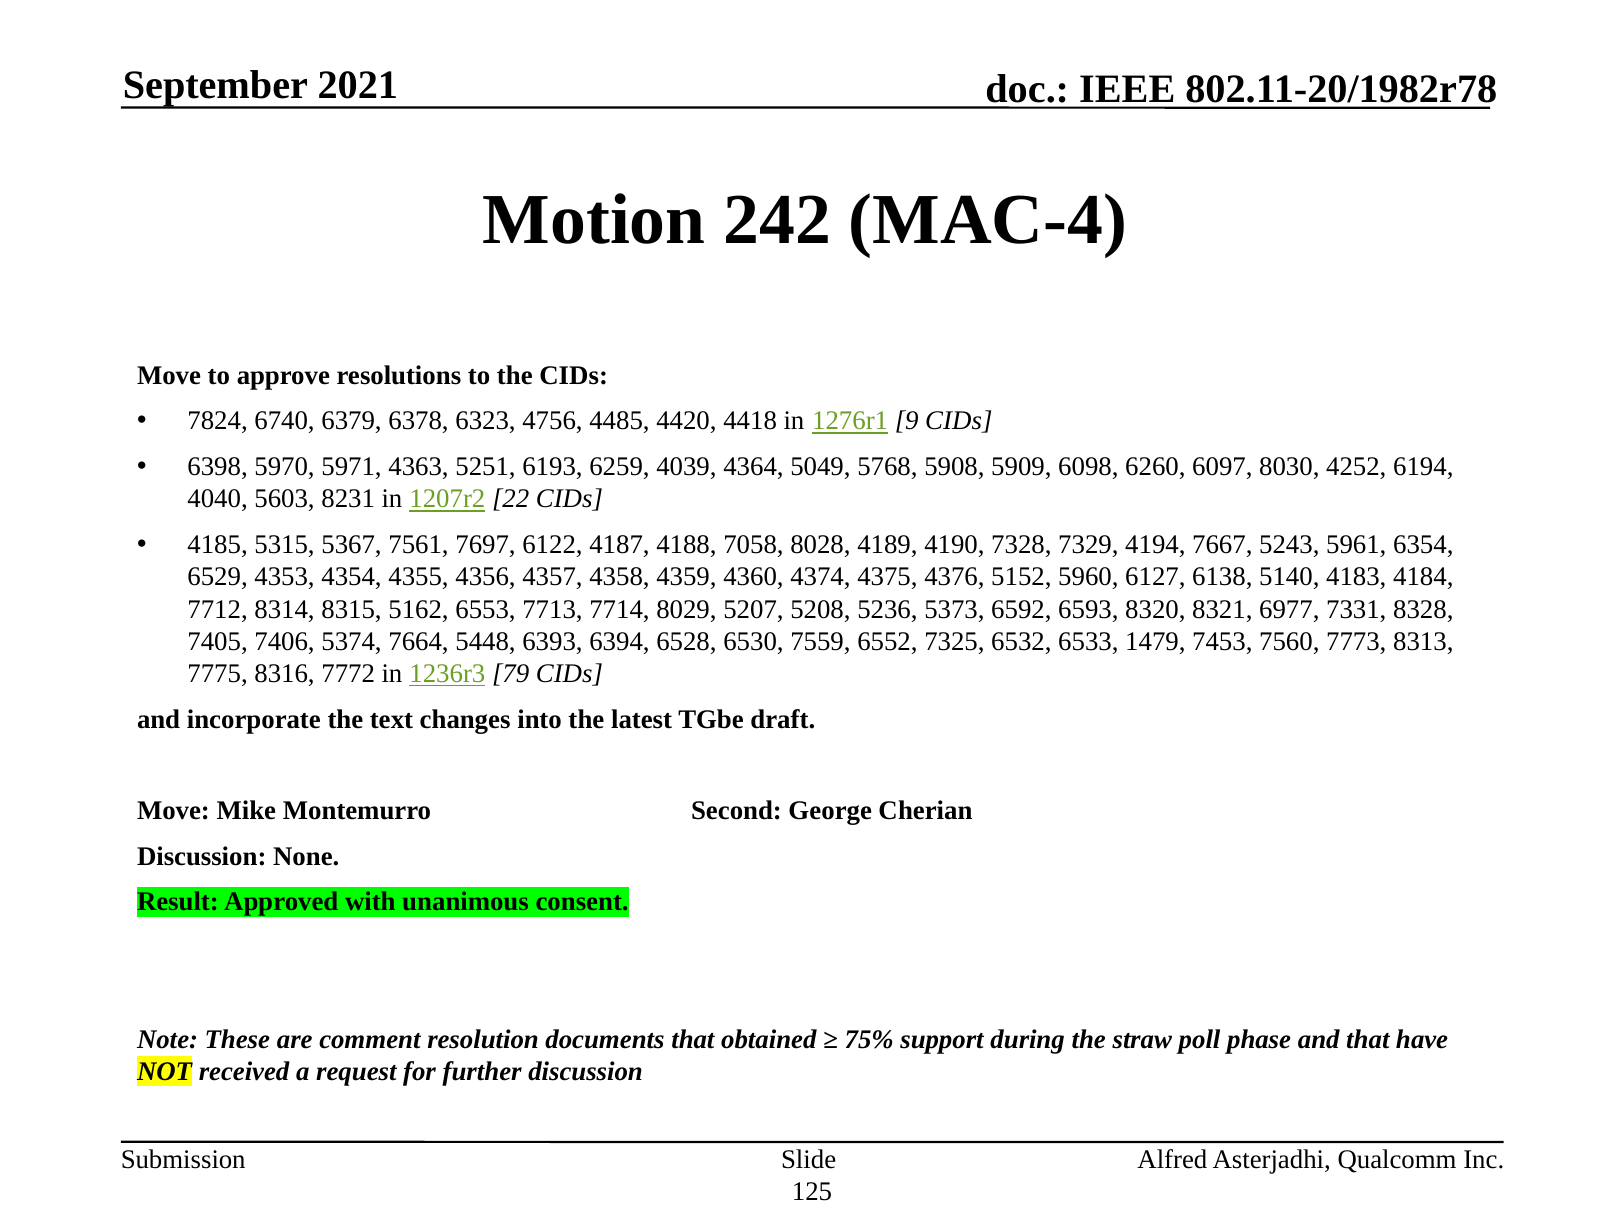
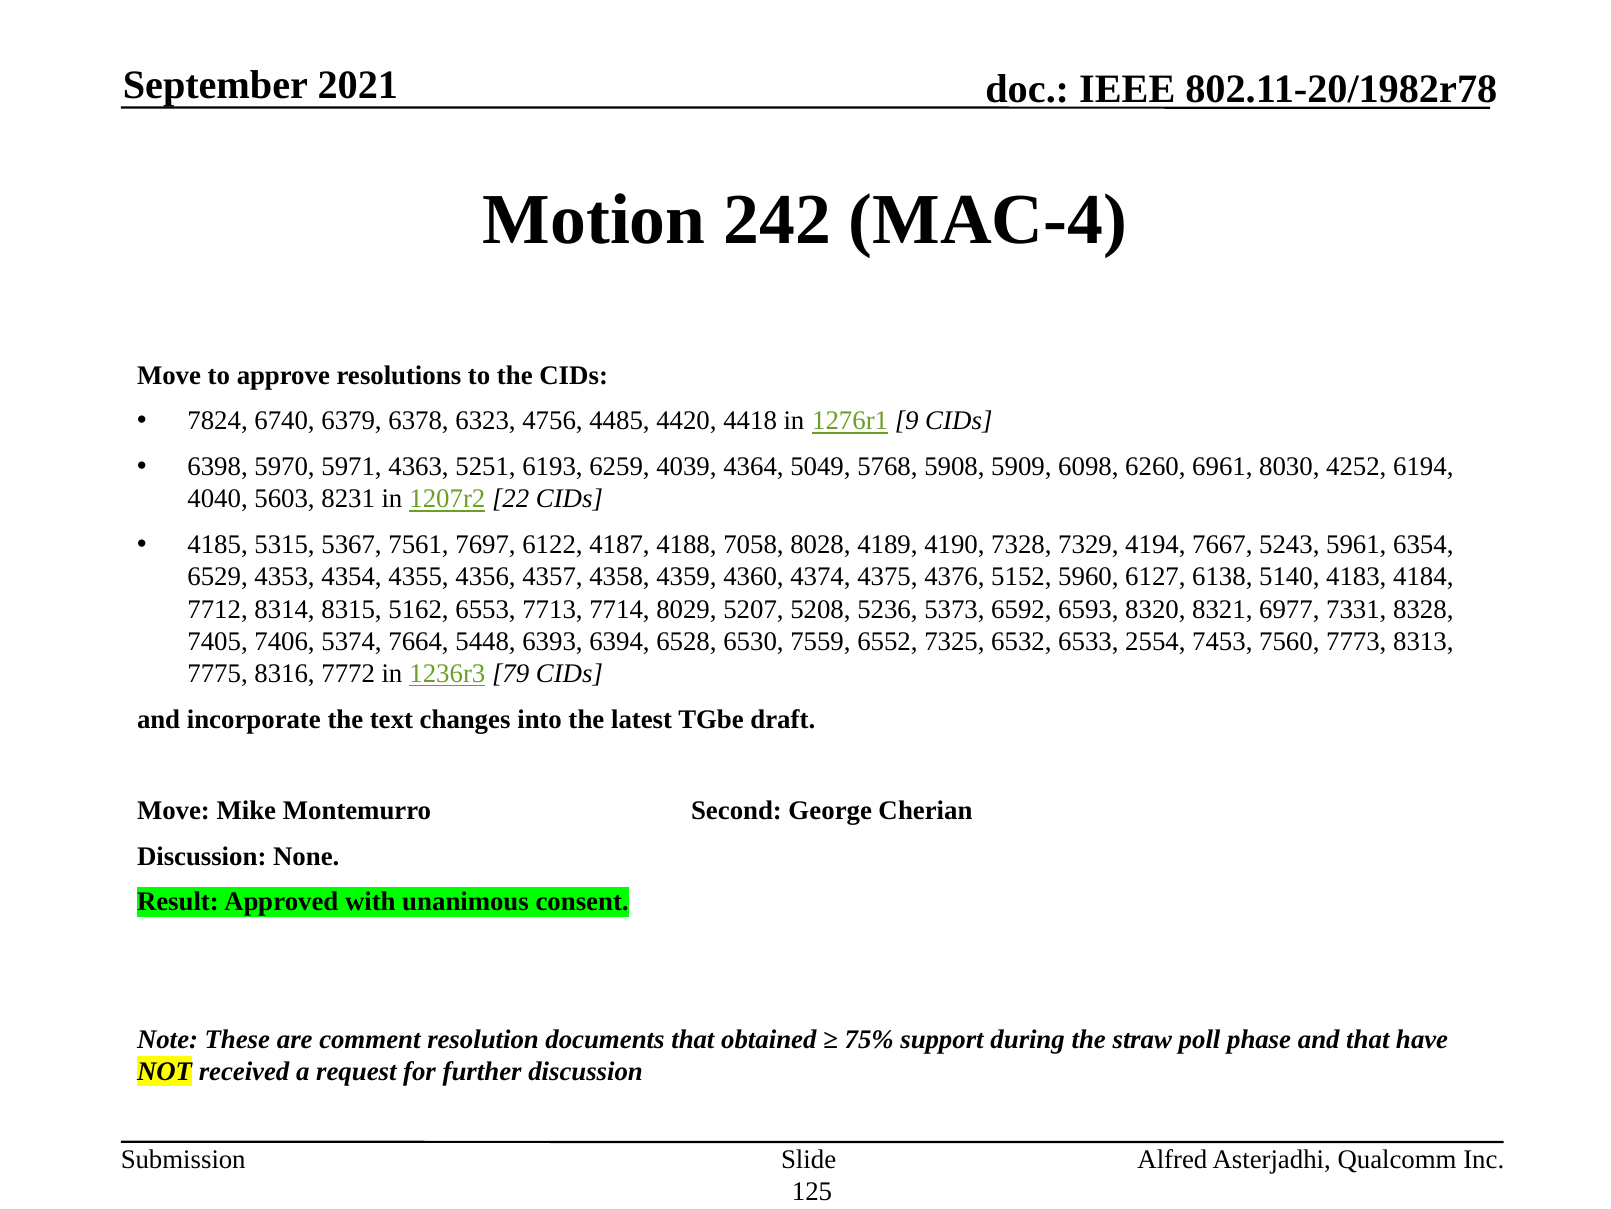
6097: 6097 -> 6961 (1222, 466)
1479: 1479 -> 2554 (1155, 641)
